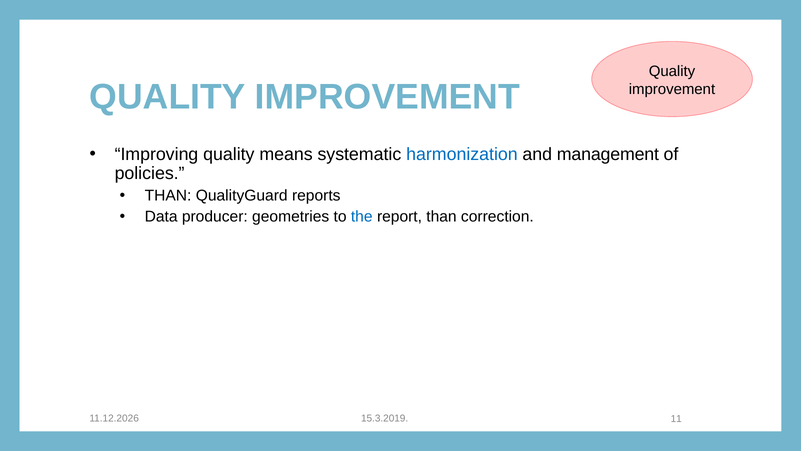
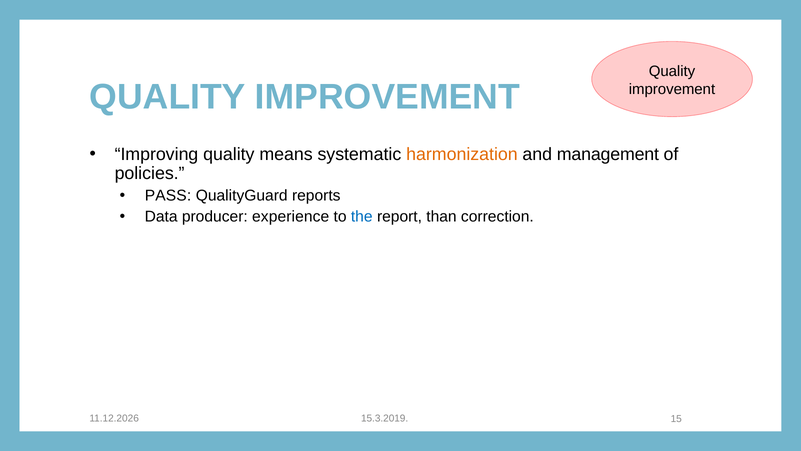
harmonization colour: blue -> orange (462, 154)
THAN: THAN -> PASS (168, 195)
geometries: geometries -> experience (291, 216)
11: 11 -> 15 (676, 418)
